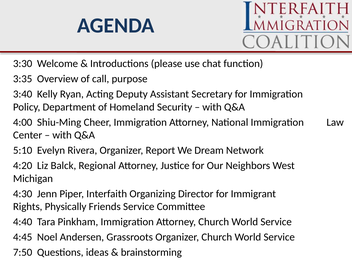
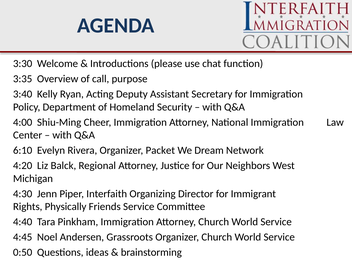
5:10: 5:10 -> 6:10 (23, 150)
Report: Report -> Packet (160, 150)
7:50: 7:50 -> 0:50 (23, 252)
